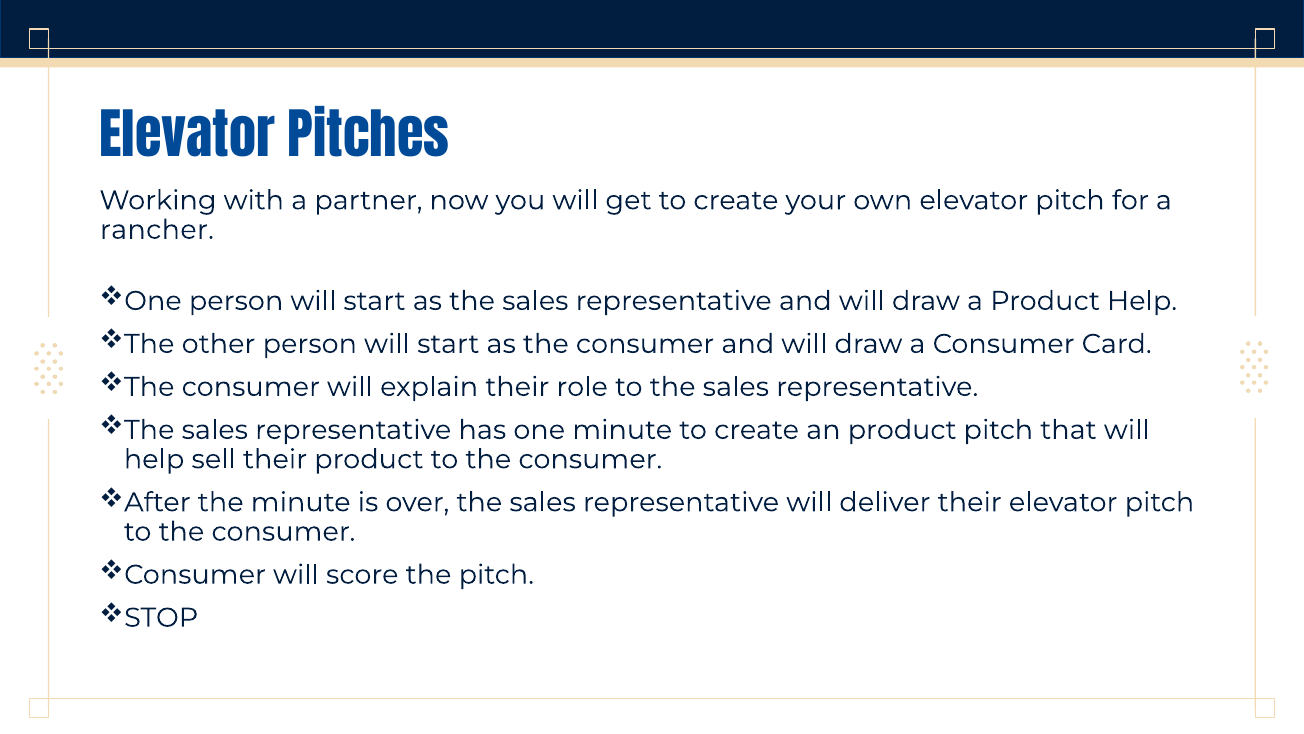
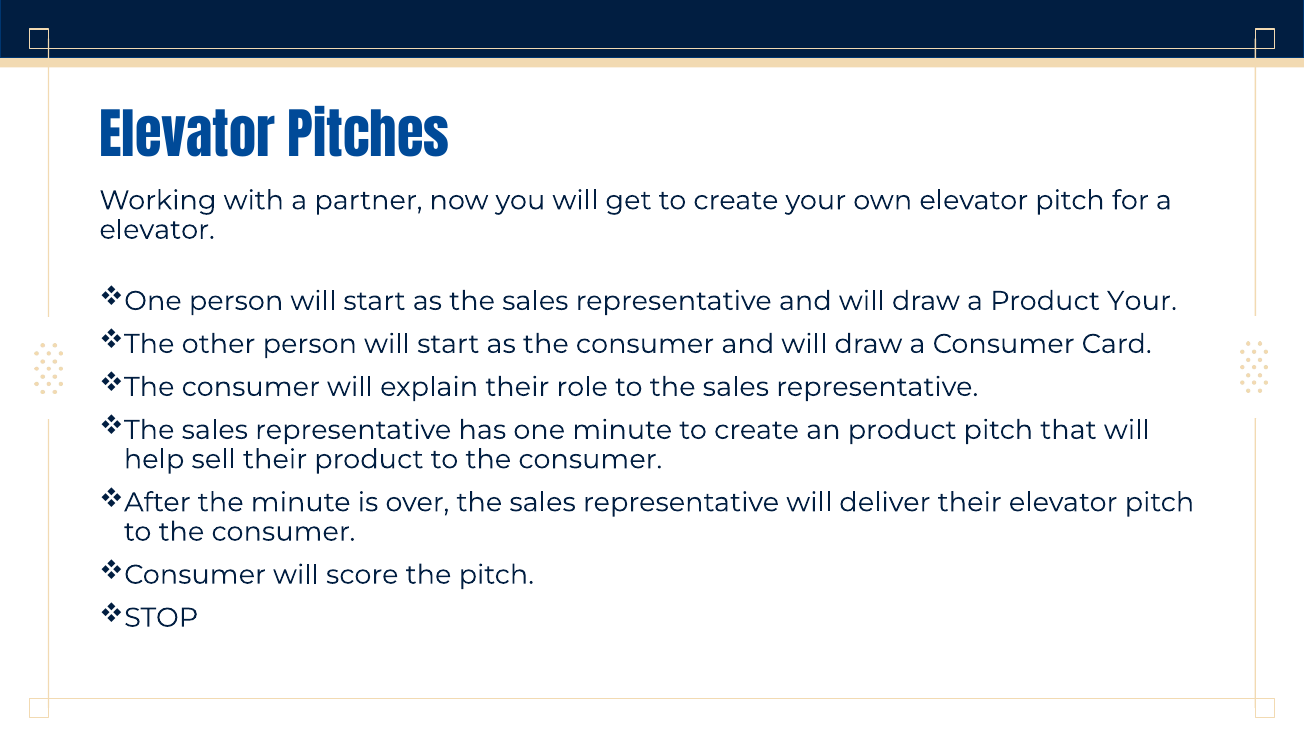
rancher: rancher -> elevator (157, 230)
Product Help: Help -> Your (1142, 301)
